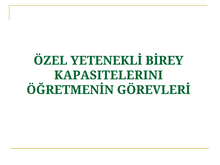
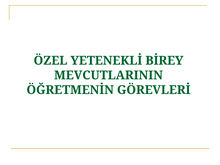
KAPASITELERINI: KAPASITELERINI -> MEVCUTLARININ (108, 75)
